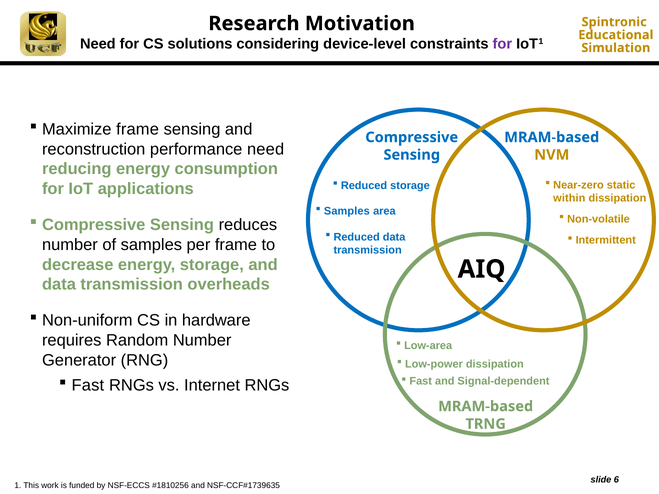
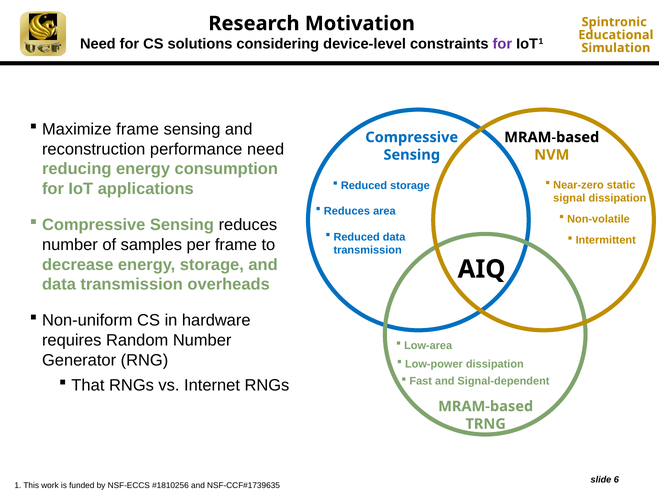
MRAM-based colour: blue -> black (552, 137)
within: within -> signal (569, 198)
Samples: Samples -> Reduces (347, 211)
Fast: Fast -> That (88, 386)
